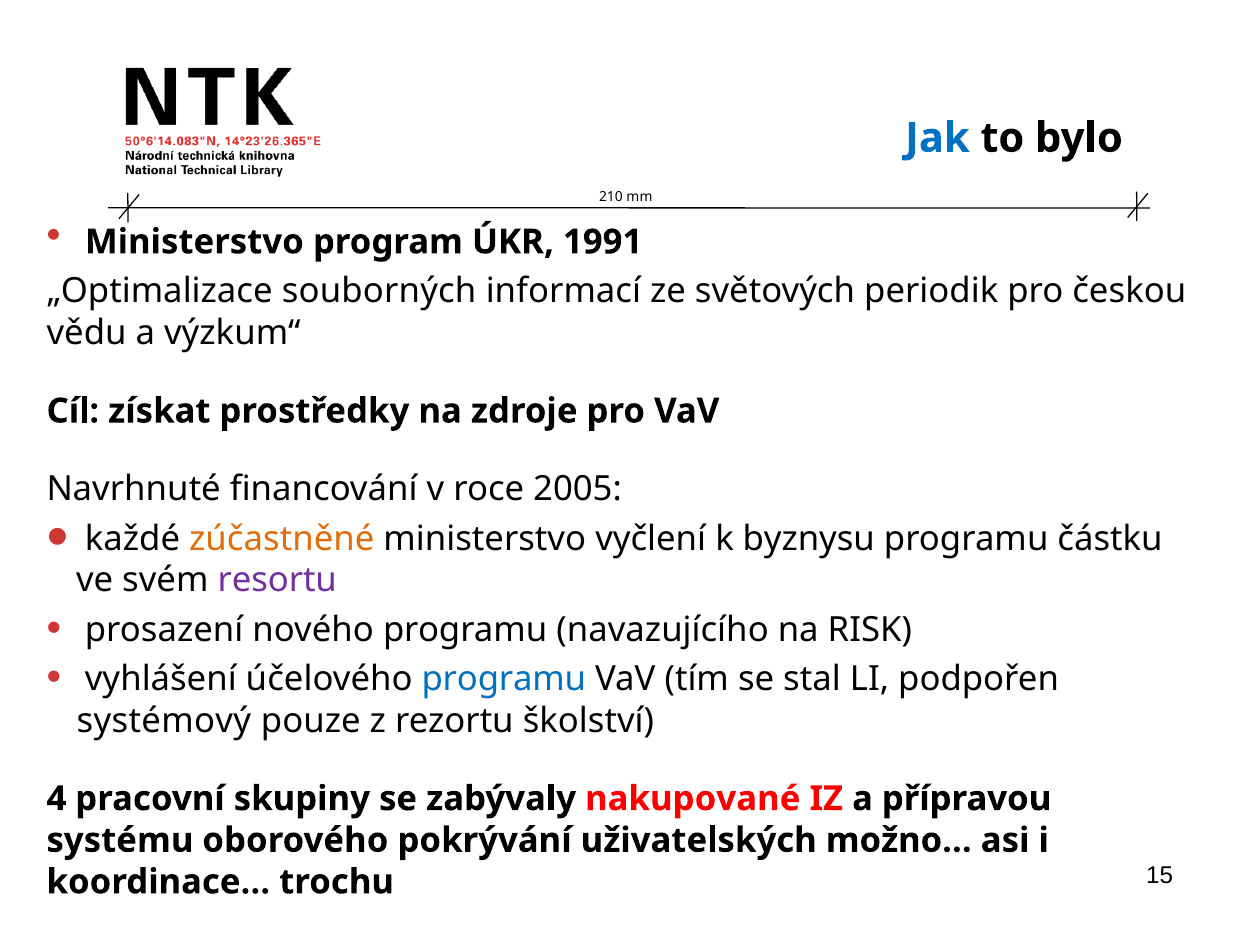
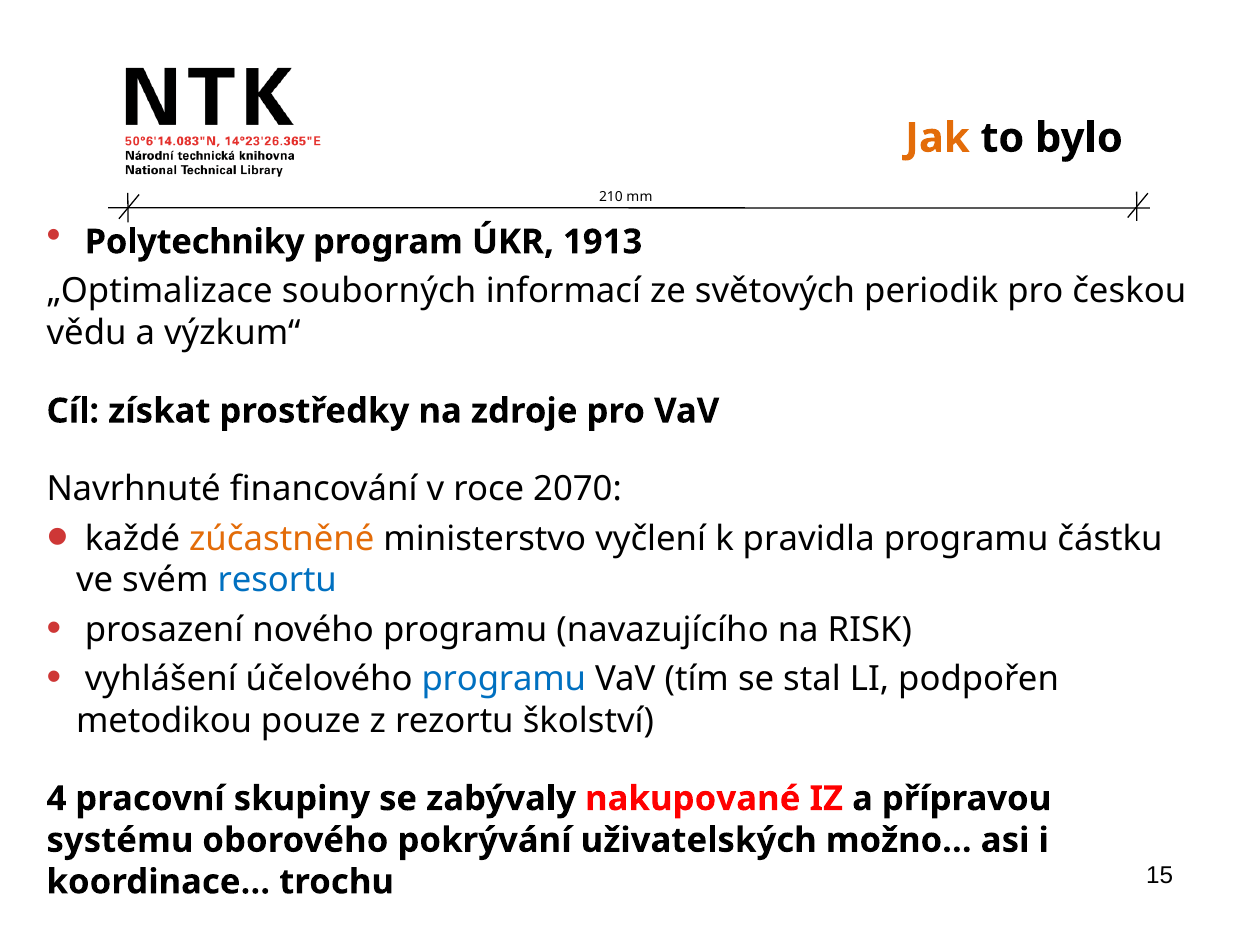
Jak colour: blue -> orange (937, 138)
Ministerstvo: Ministerstvo -> Polytechniky (195, 242)
1991: 1991 -> 1913 (603, 242)
2005: 2005 -> 2070 (578, 489)
byznysu: byznysu -> pravidla (809, 539)
resortu colour: purple -> blue (277, 580)
systémový: systémový -> metodikou (164, 721)
